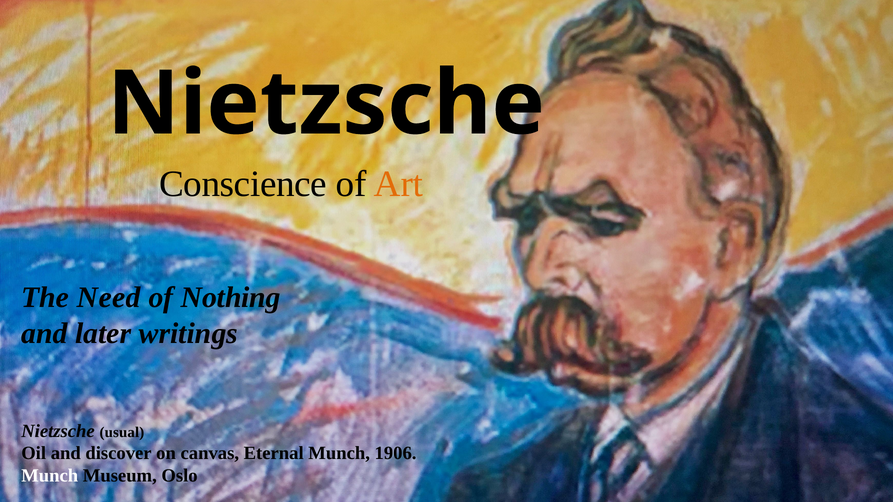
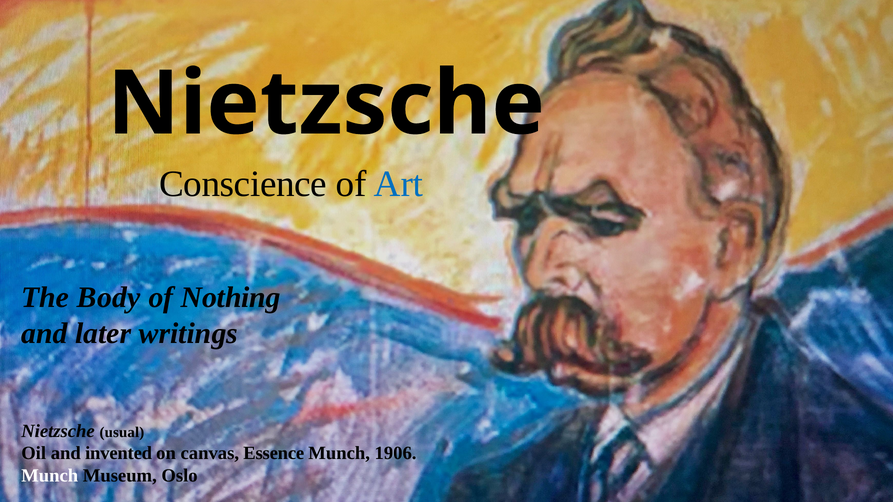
Art colour: orange -> blue (399, 184)
Need: Need -> Body (109, 298)
discover: discover -> invented (119, 454)
Eternal: Eternal -> Essence (274, 454)
